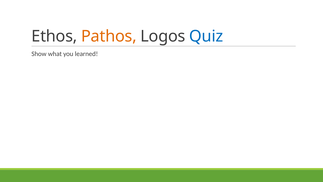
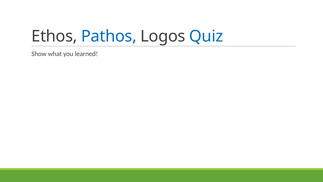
Pathos colour: orange -> blue (109, 36)
